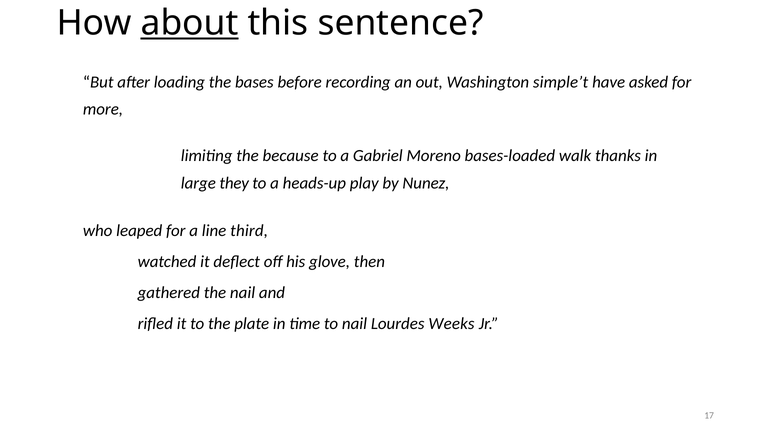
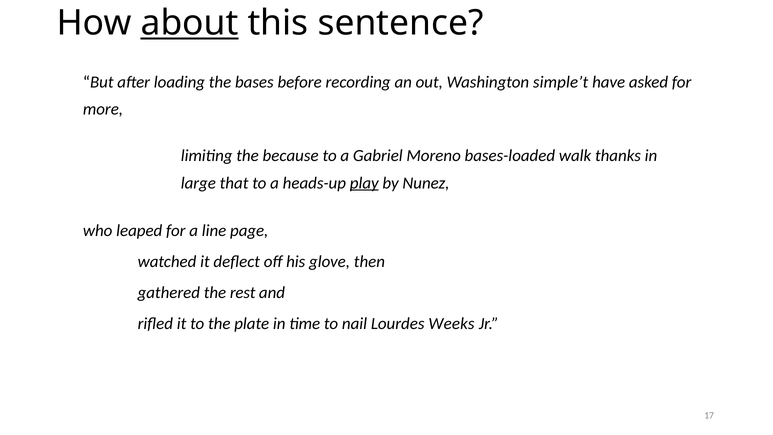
they: they -> that (234, 183)
play underline: none -> present (364, 183)
third: third -> page (249, 231)
the nail: nail -> rest (243, 293)
